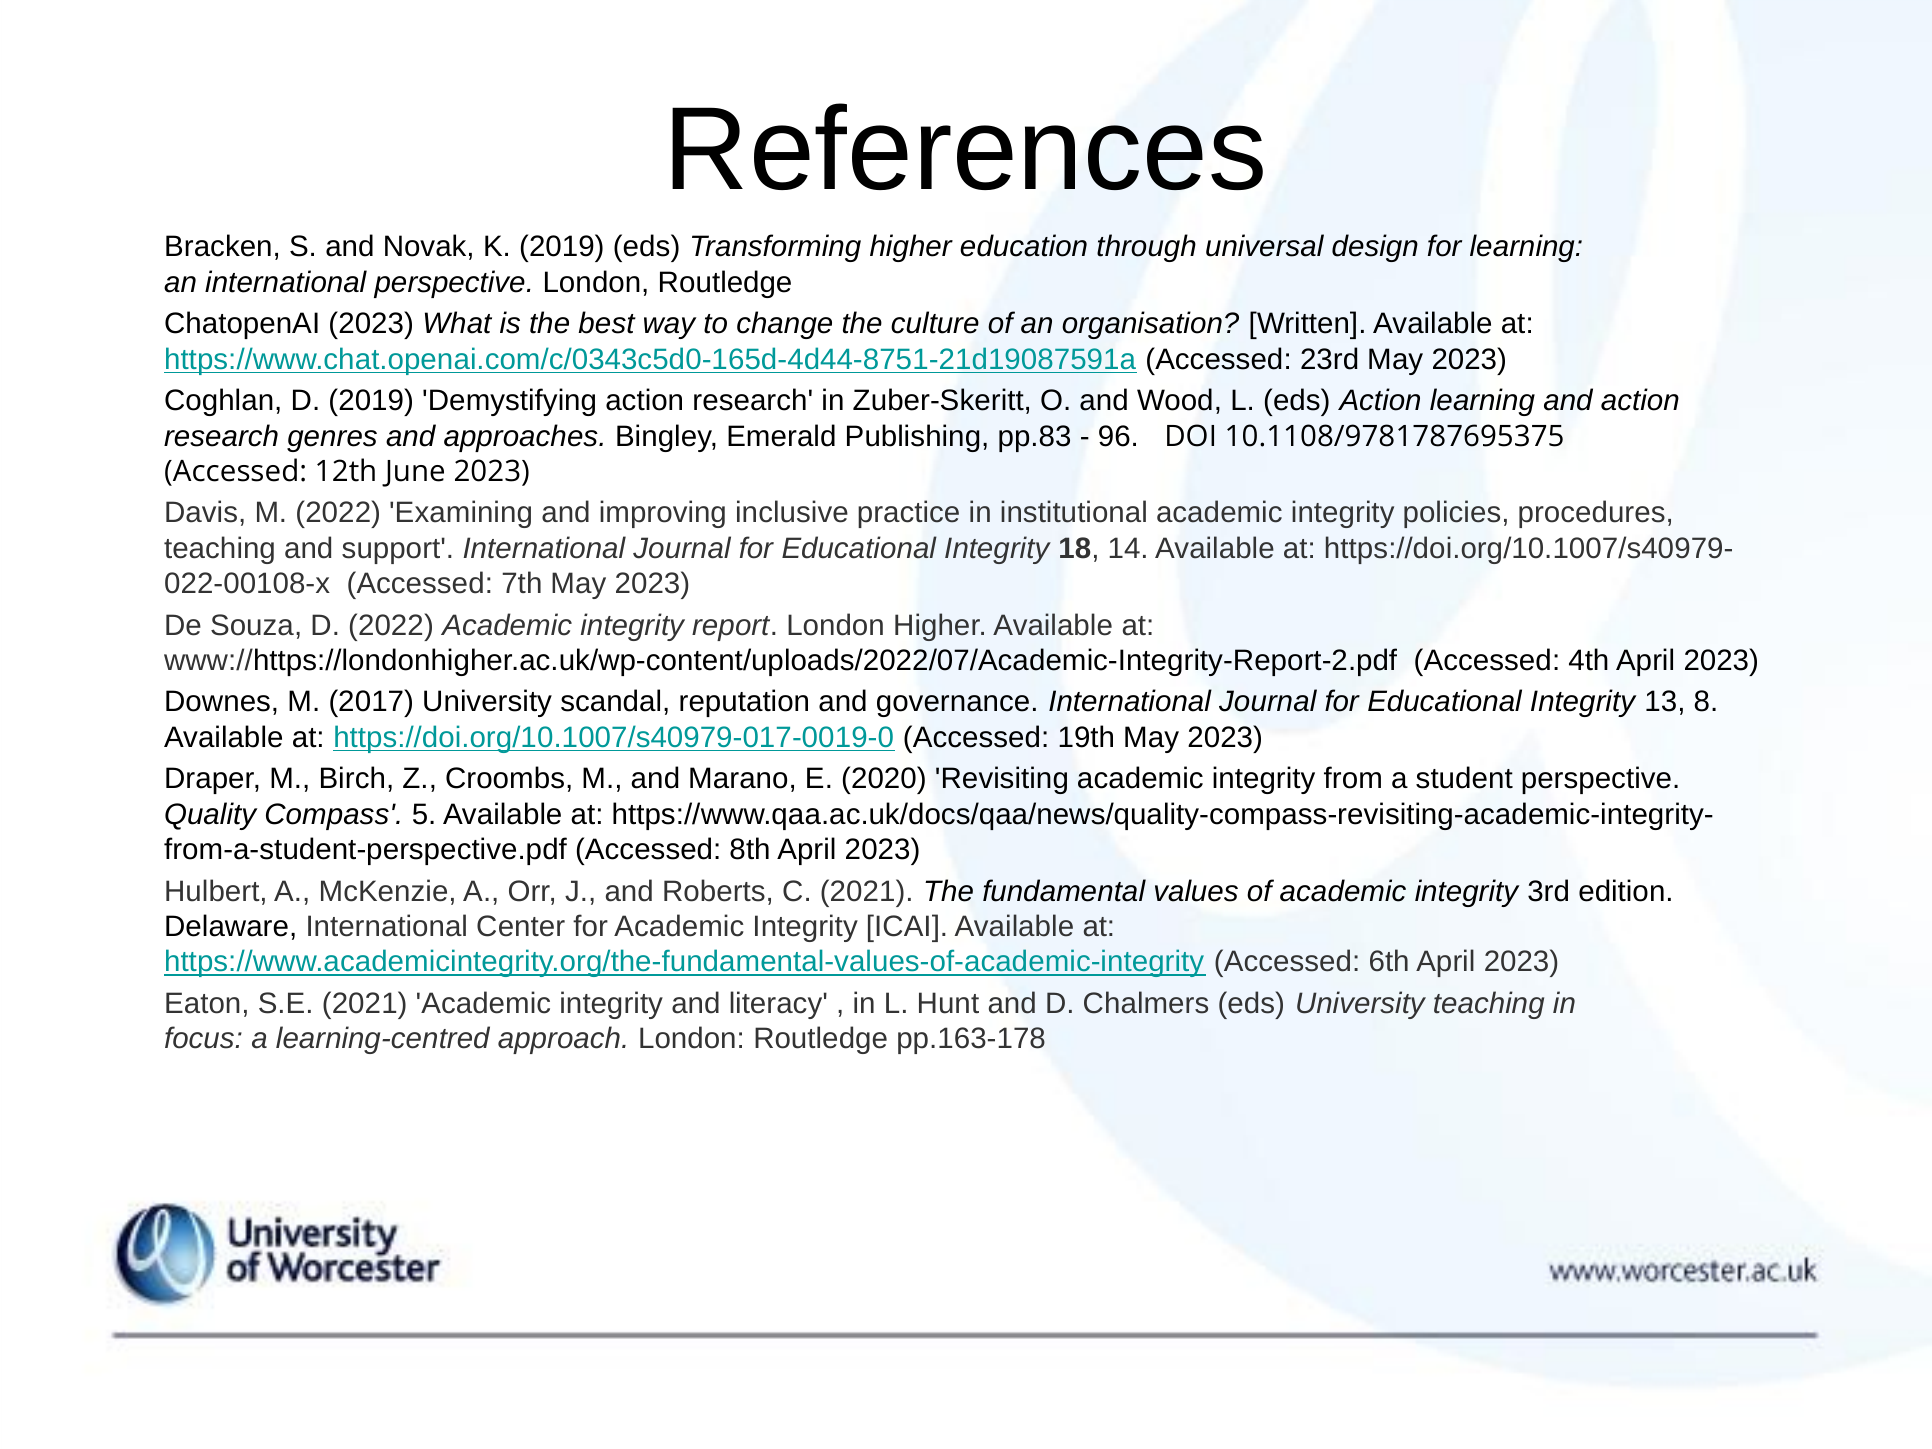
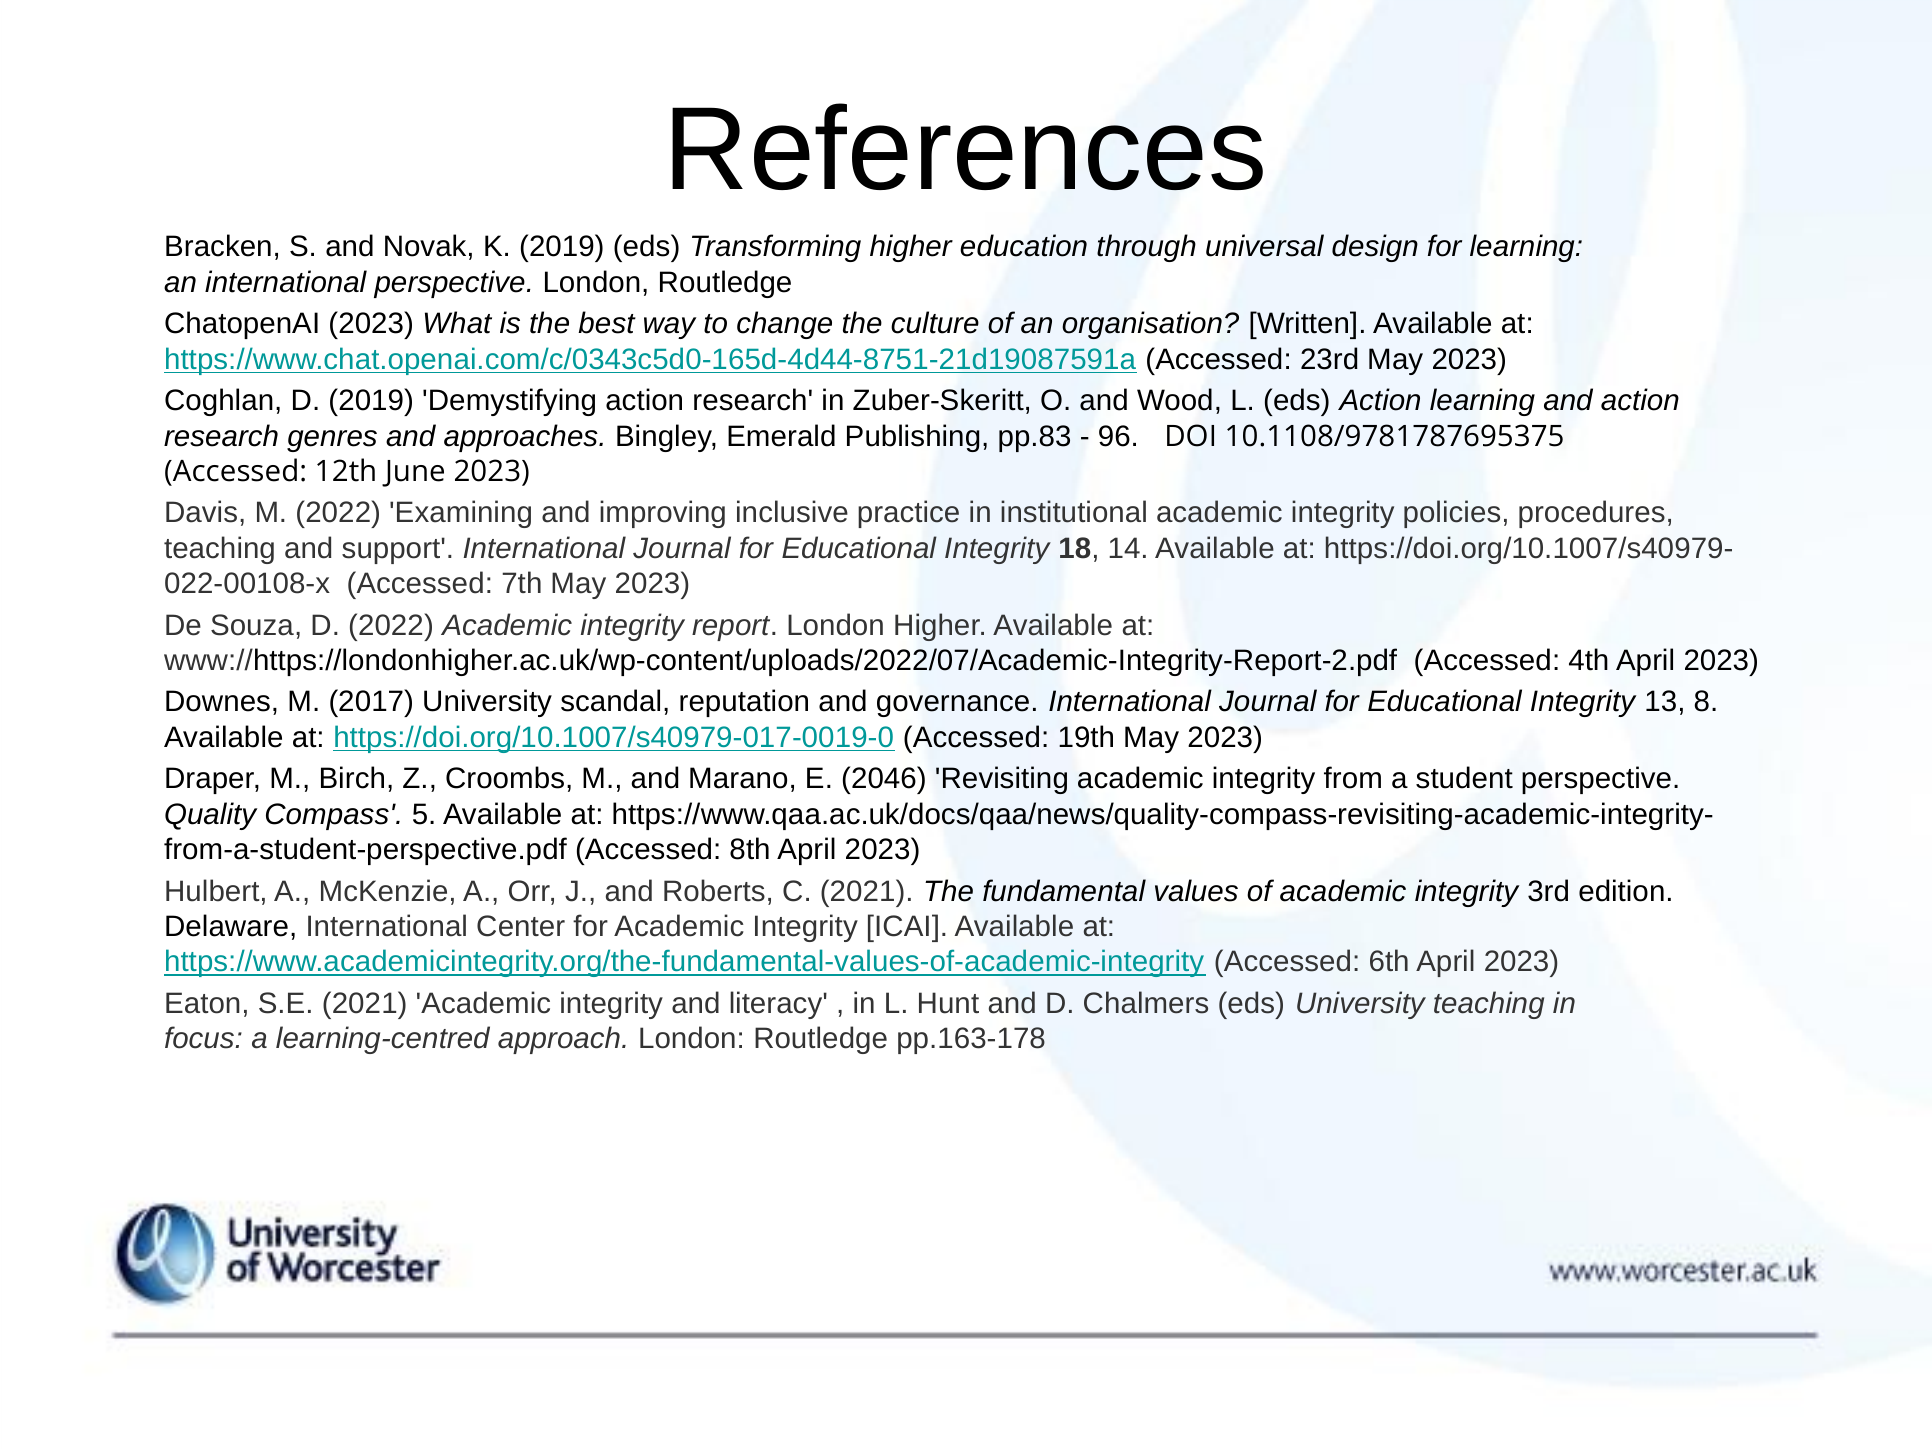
2020: 2020 -> 2046 (884, 779)
